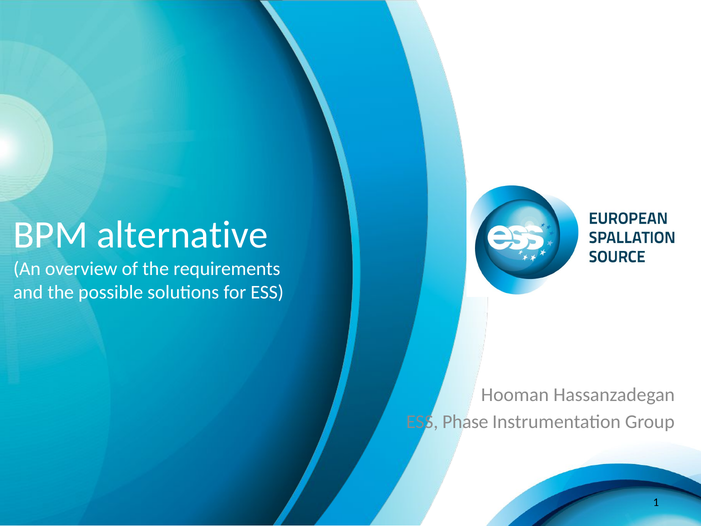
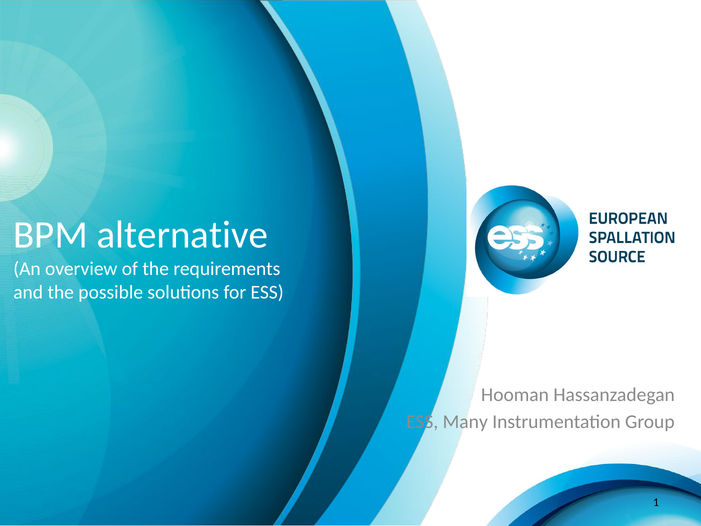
Phase: Phase -> Many (465, 422)
